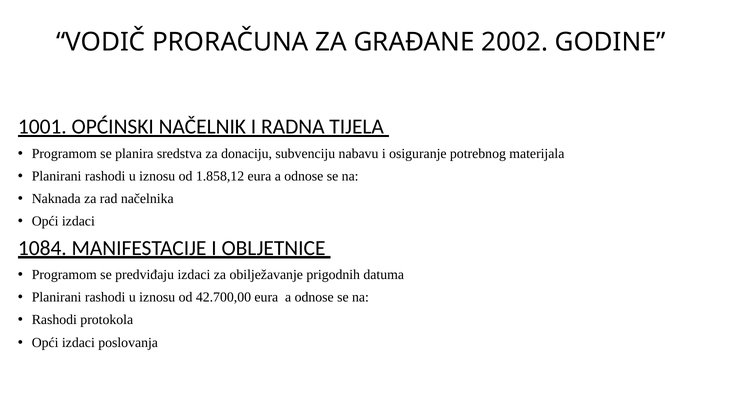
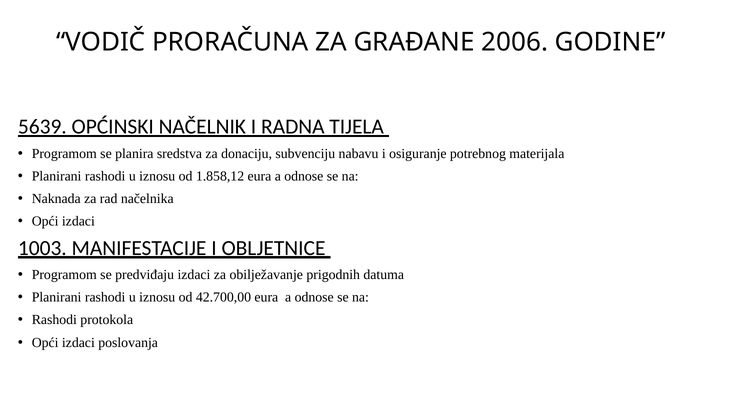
2002: 2002 -> 2006 (515, 42)
1001: 1001 -> 5639 (42, 127)
1084: 1084 -> 1003 (42, 248)
